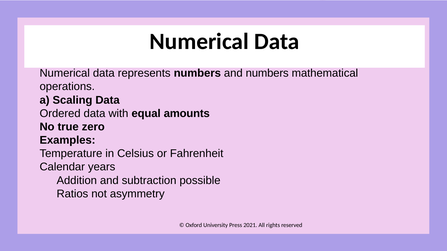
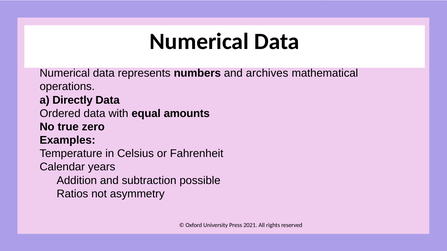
and numbers: numbers -> archives (267, 73)
Scaling: Scaling -> Directly (73, 100)
